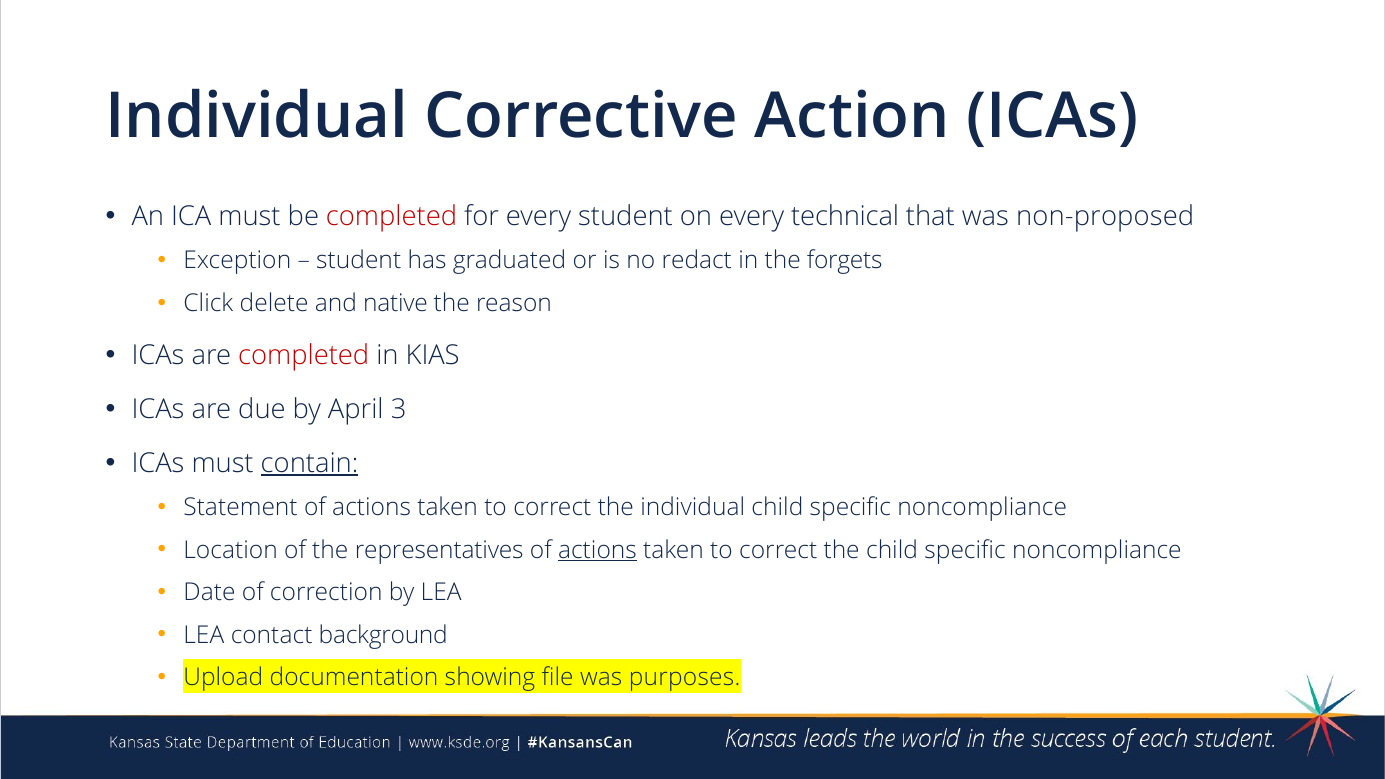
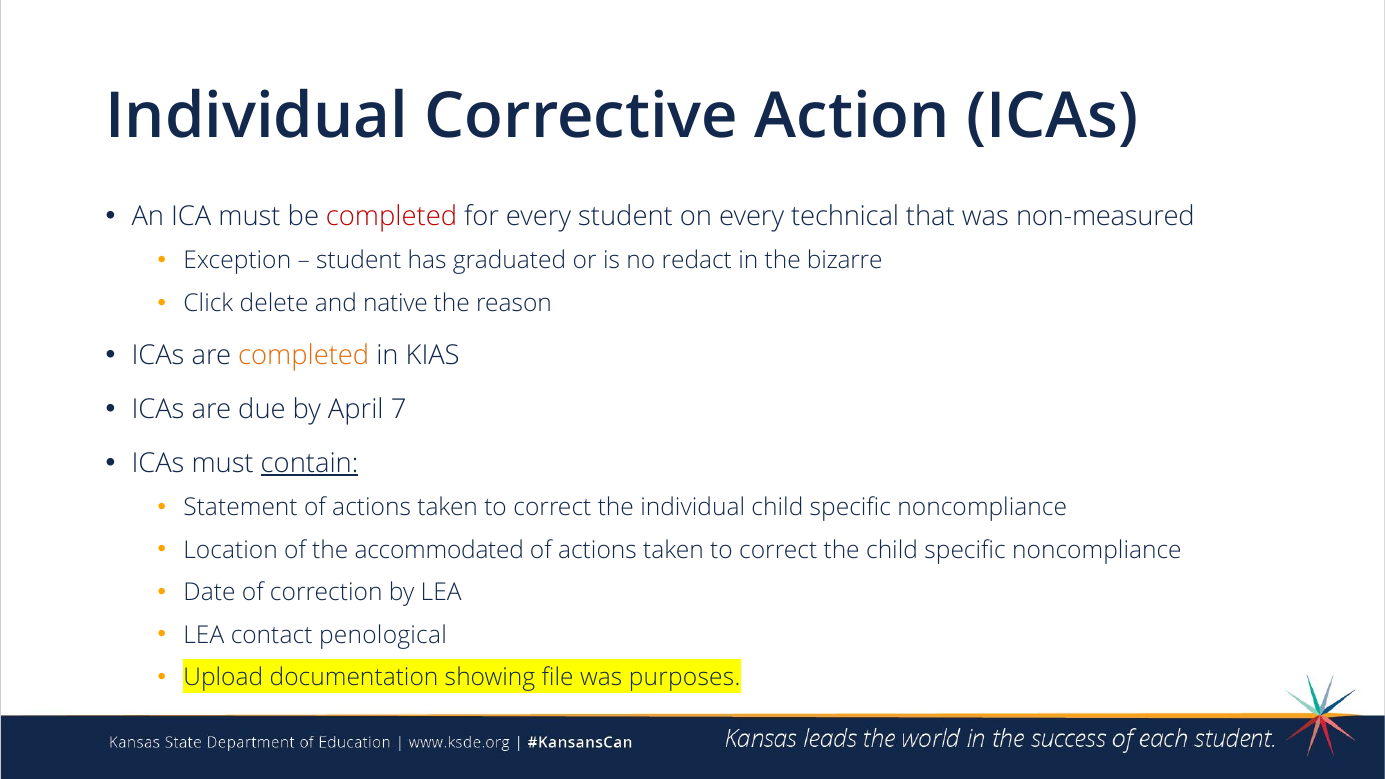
non-proposed: non-proposed -> non-measured (1105, 217)
forgets: forgets -> bizarre (845, 261)
completed colour: red -> orange (304, 356)
3: 3 -> 7 (399, 410)
representatives: representatives -> accommodated (439, 550)
actions underline: present -> none (597, 550)
background: background -> penological (383, 635)
